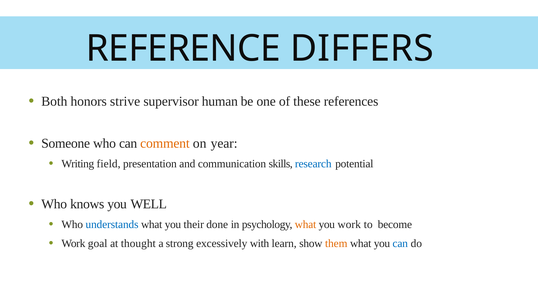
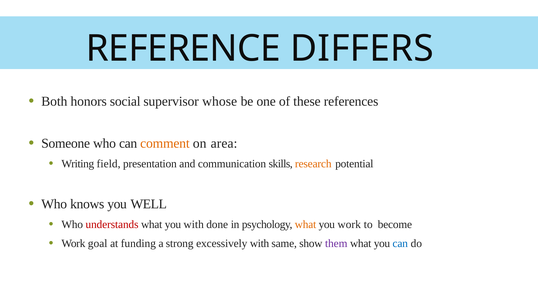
strive: strive -> social (125, 101)
human: human -> whose (220, 101)
year: year -> area (224, 143)
research colour: blue -> orange (313, 164)
understands colour: blue -> red (112, 224)
you their: their -> with (194, 224)
thought: thought -> funding (138, 243)
learn: learn -> same (284, 243)
them colour: orange -> purple (336, 243)
